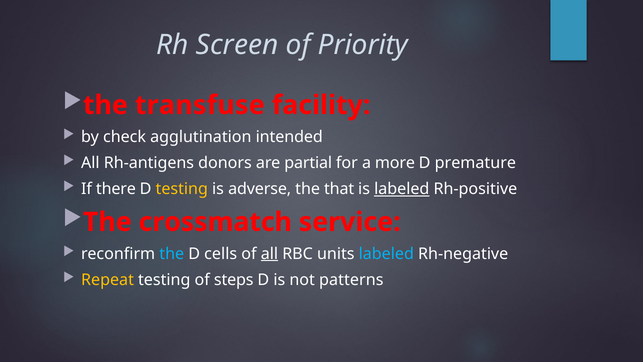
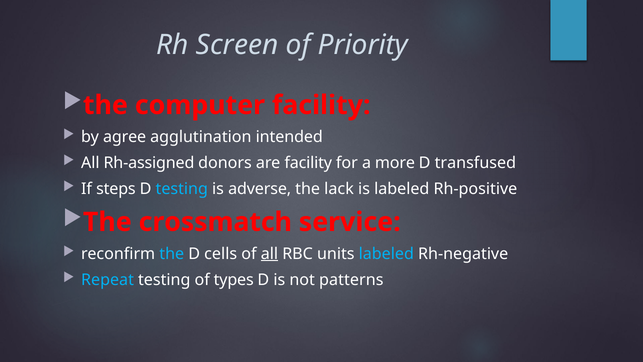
transfuse: transfuse -> computer (200, 105)
check: check -> agree (125, 137)
Rh-antigens: Rh-antigens -> Rh-assigned (149, 163)
are partial: partial -> facility (308, 163)
premature: premature -> transfused (475, 163)
there: there -> steps (116, 189)
testing colour: yellow -> light blue (182, 189)
that: that -> lack (339, 189)
labeled underline: present -> none (402, 189)
Repeat colour: yellow -> light blue (108, 280)
steps: steps -> types (234, 280)
